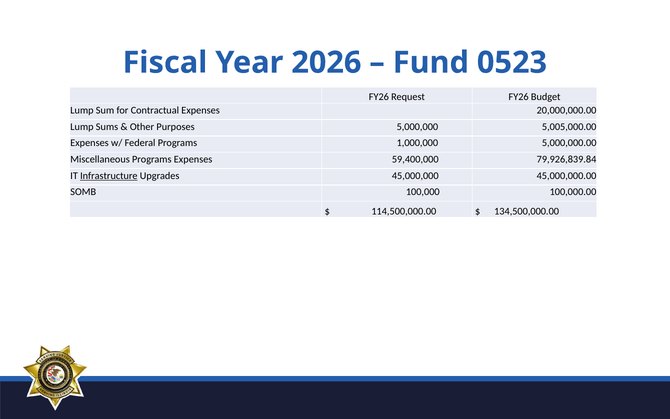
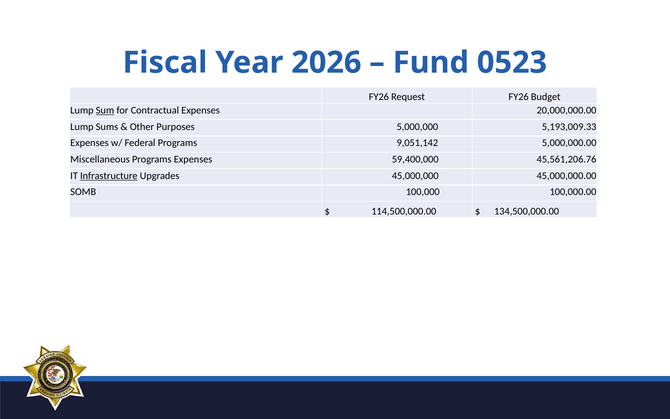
Sum underline: none -> present (105, 110)
5,005,000.00: 5,005,000.00 -> 5,193,009.33 (569, 127)
1,000,000: 1,000,000 -> 9,051,142 (417, 143)
79,926,839.84: 79,926,839.84 -> 45,561,206.76 (567, 159)
